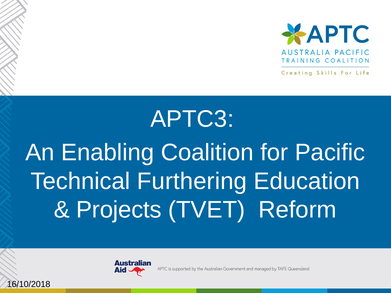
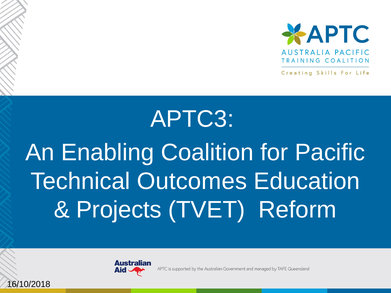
Furthering: Furthering -> Outcomes (192, 181)
